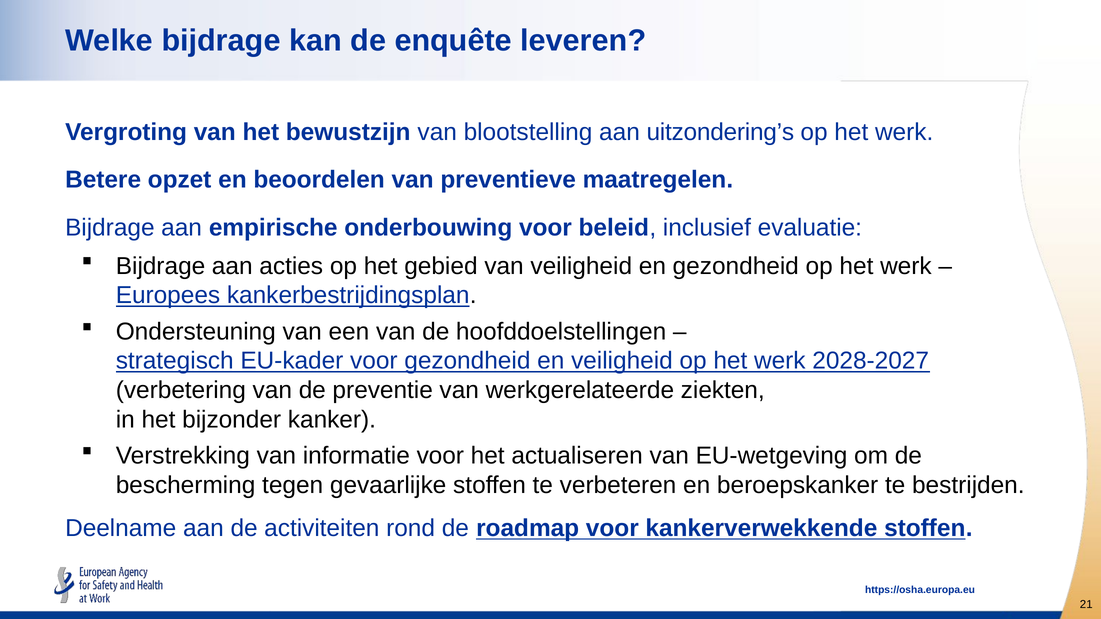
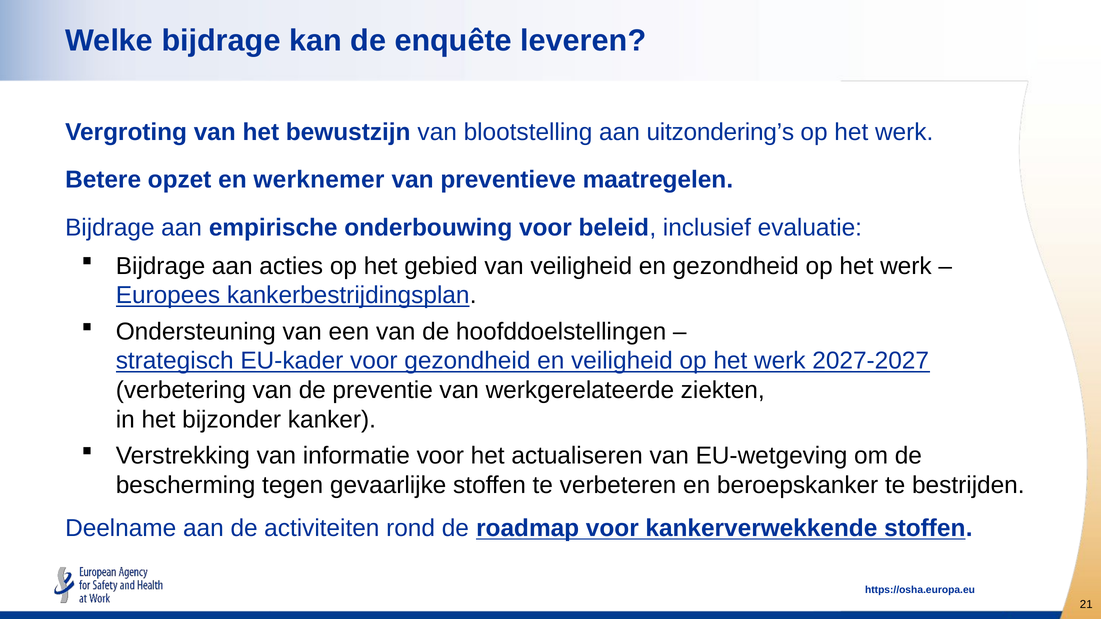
beoordelen: beoordelen -> werknemer (319, 180)
2028-2027: 2028-2027 -> 2027-2027 (871, 361)
